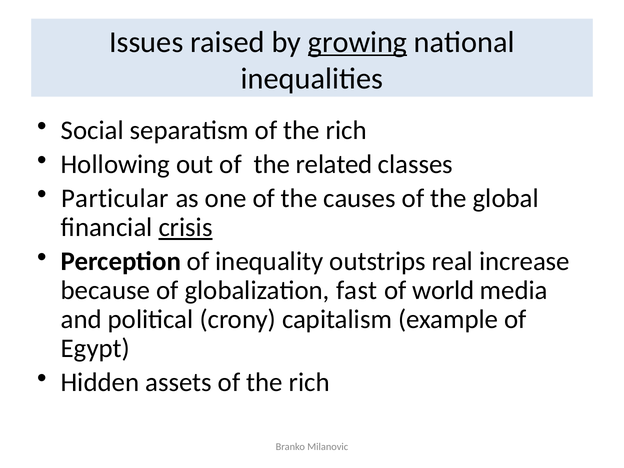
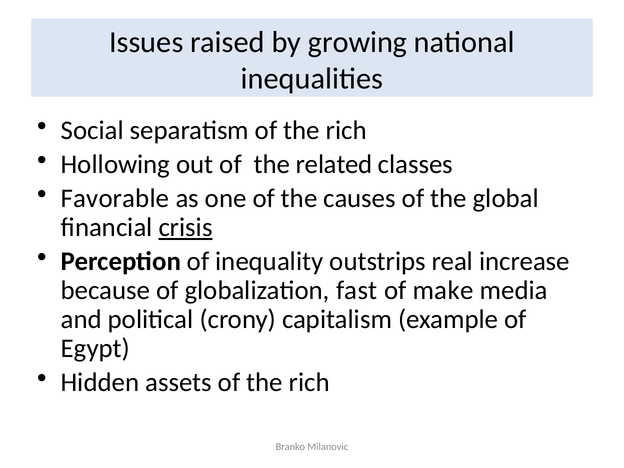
growing underline: present -> none (358, 42)
Particular: Particular -> Favorable (115, 198)
world: world -> make (443, 290)
